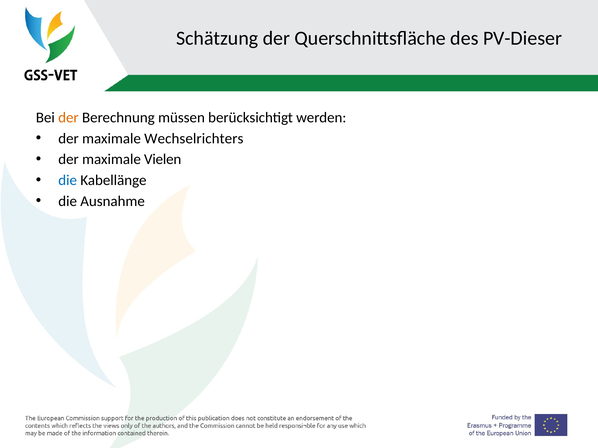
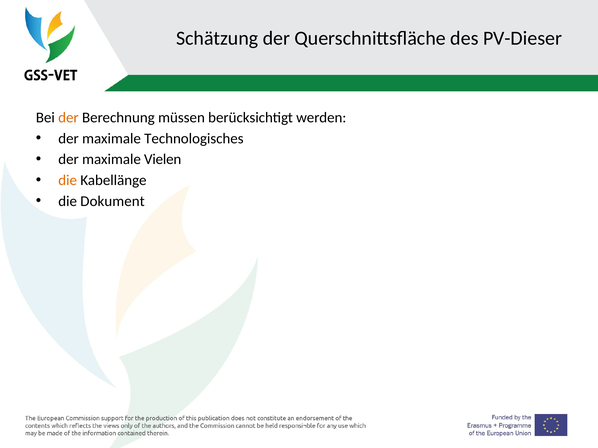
Wechselrichters: Wechselrichters -> Technologisches (194, 139)
die colour: blue -> orange (68, 180)
Ausnahme: Ausnahme -> Dokument (113, 201)
